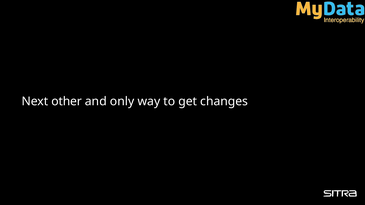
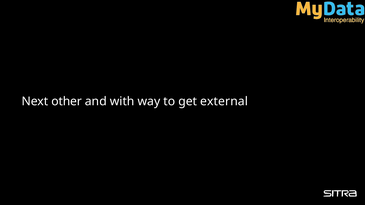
only: only -> with (122, 101)
changes: changes -> external (224, 101)
